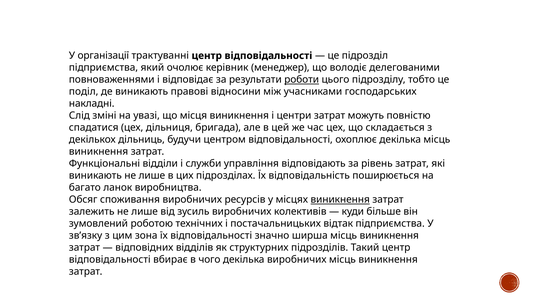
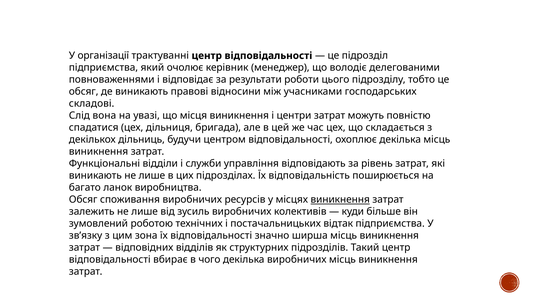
роботи underline: present -> none (302, 80)
поділ: поділ -> обсяг (84, 92)
накладні: накладні -> складові (92, 104)
зміні: зміні -> вона (104, 116)
